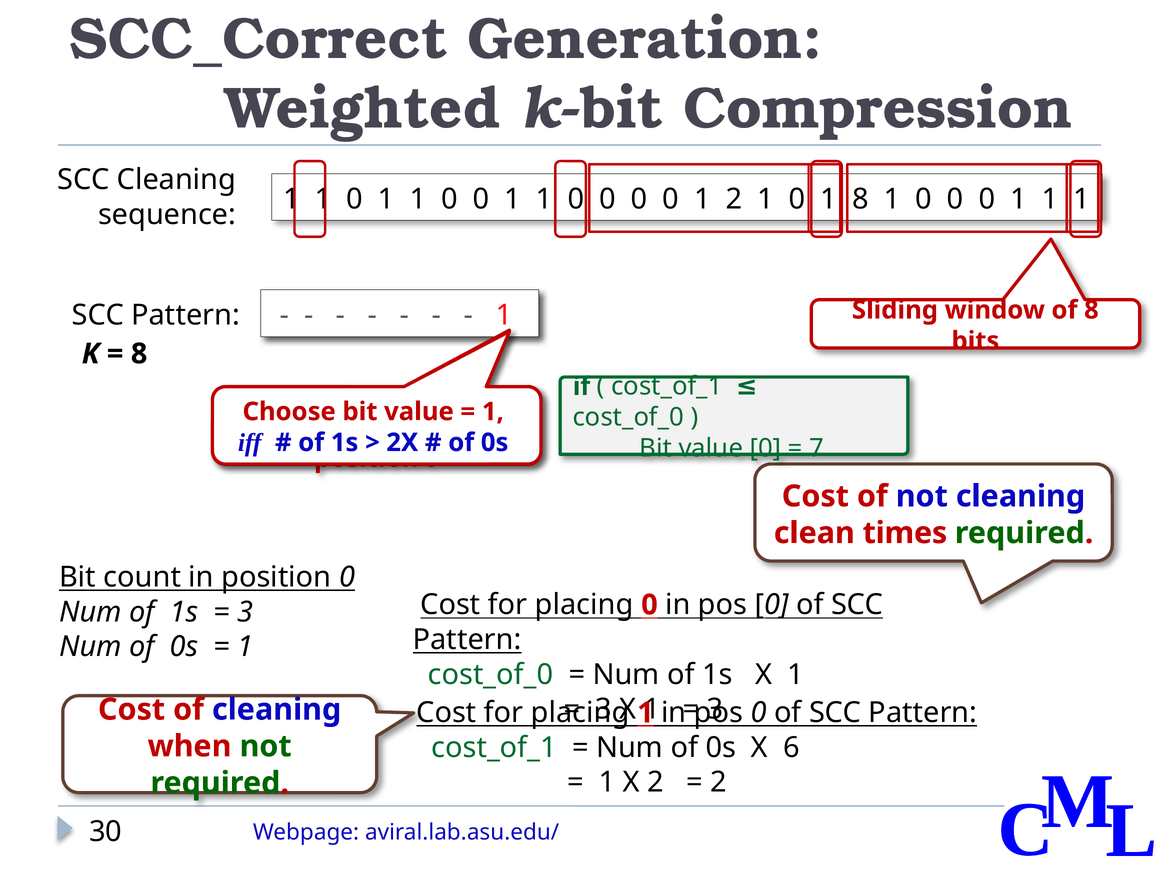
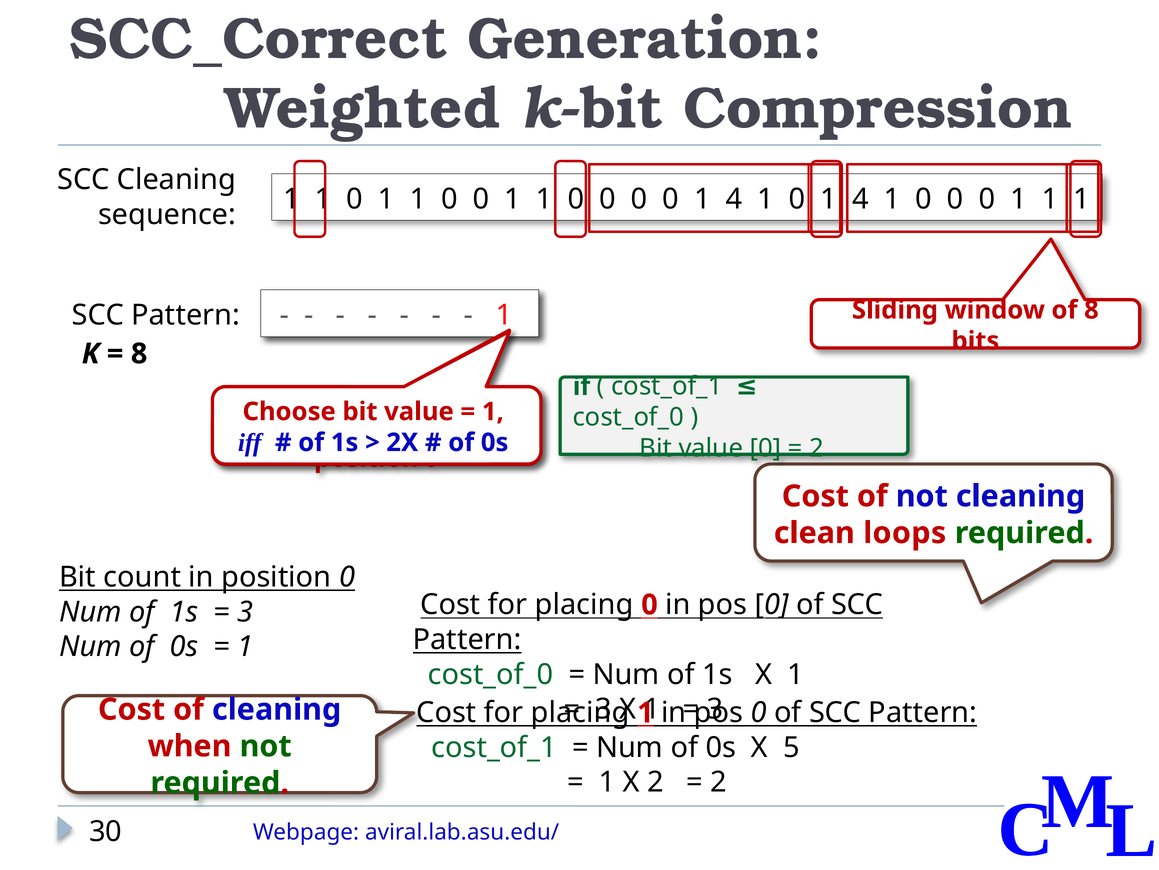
0 0 1 2: 2 -> 4 (734, 199)
1 0 1 8: 8 -> 4 (860, 199)
7: 7 -> 2 (816, 448)
times: times -> loops (905, 533)
6: 6 -> 5 (791, 747)
